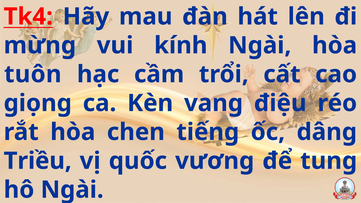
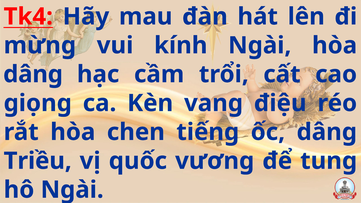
tuôn: tuôn -> dâng (33, 74)
